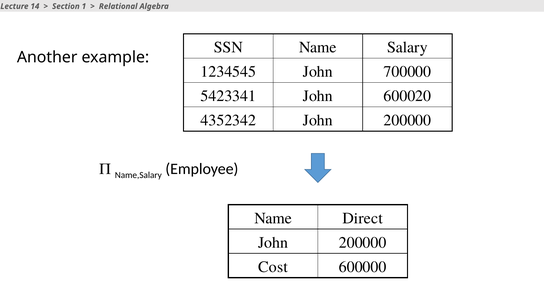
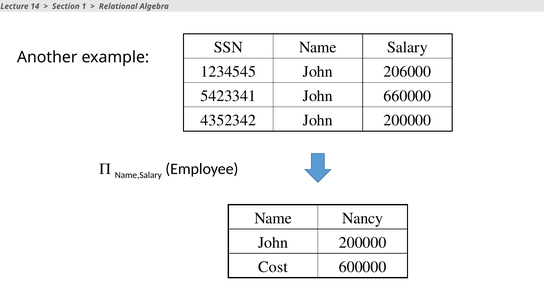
700000: 700000 -> 206000 (407, 72)
600020: 600020 -> 660000 (407, 96)
Direct: Direct -> Nancy (363, 218)
